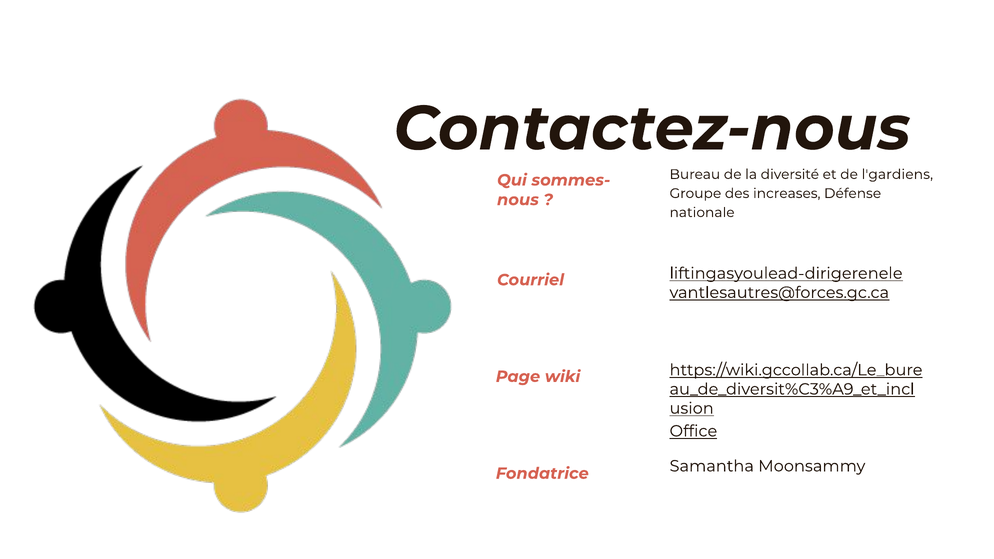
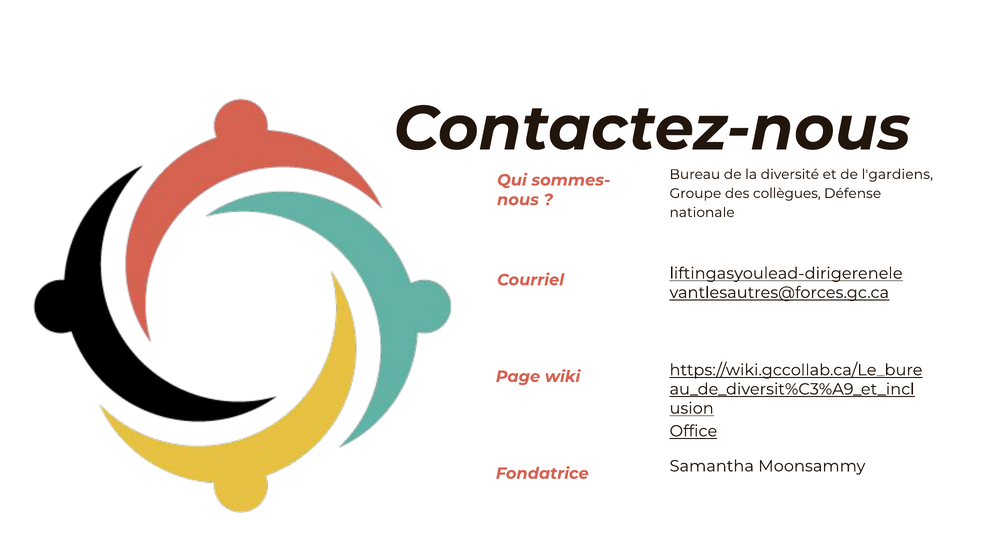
increases: increases -> collègues (787, 193)
